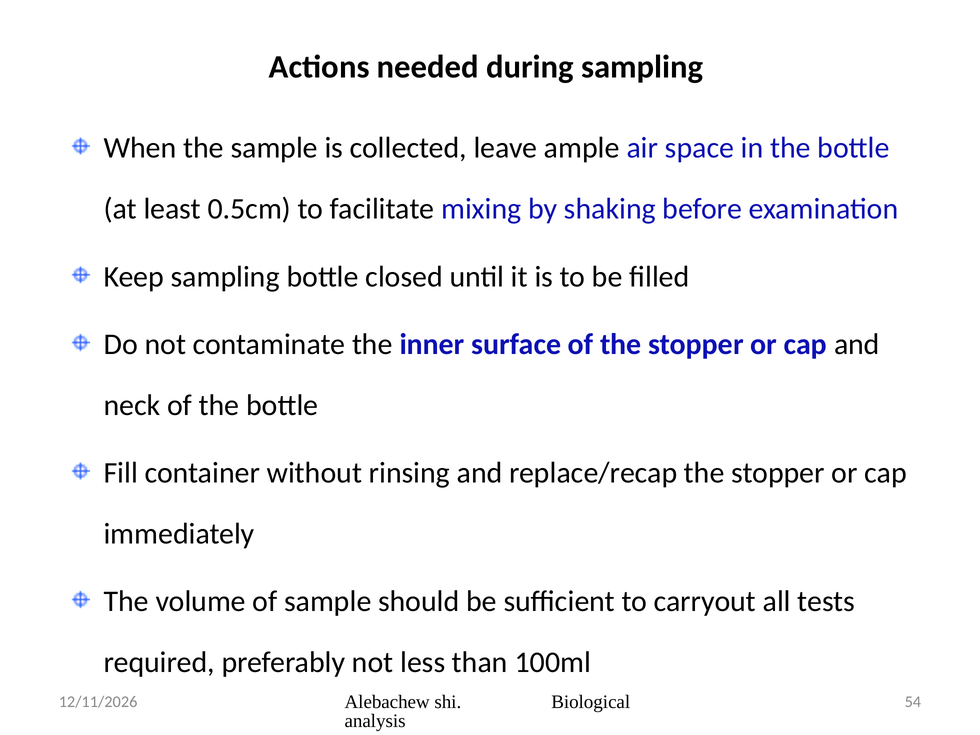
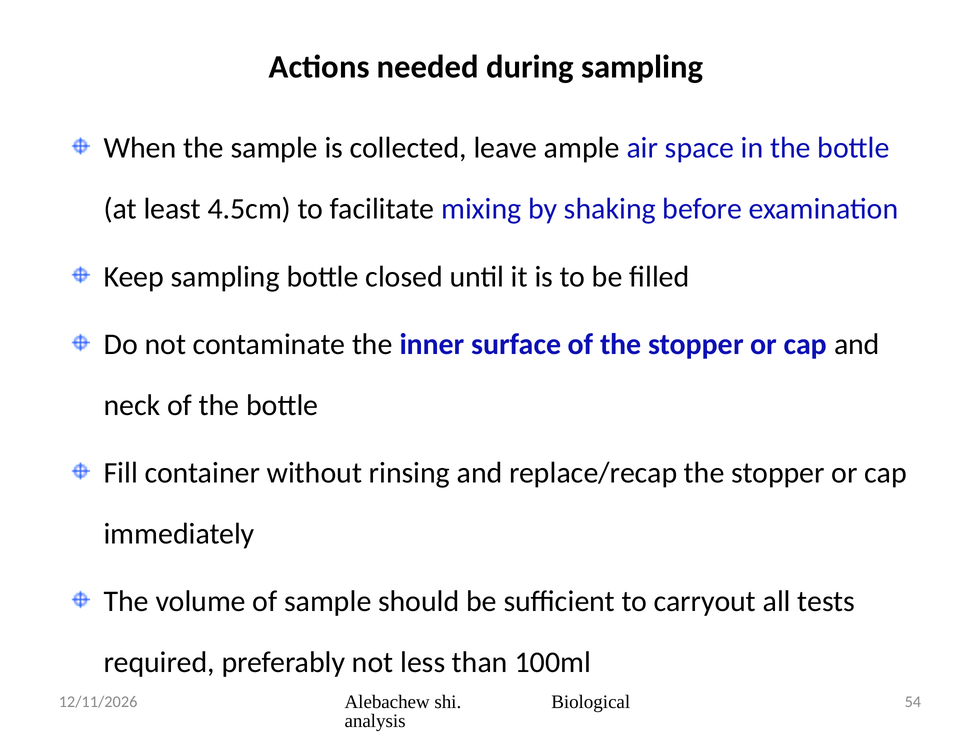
0.5cm: 0.5cm -> 4.5cm (249, 209)
